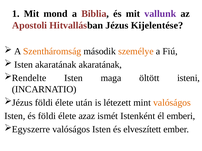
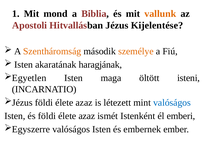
vallunk colour: purple -> orange (160, 14)
akaratának akaratának: akaratának -> haragjának (100, 65)
Rendelte: Rendelte -> Egyetlen (29, 78)
Jézus földi élete után: után -> azaz (84, 103)
valóságos colour: orange -> blue (172, 103)
elveszített: elveszített -> embernek (142, 130)
